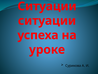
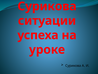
Ситуации: Ситуации -> Сурикова (47, 6)
